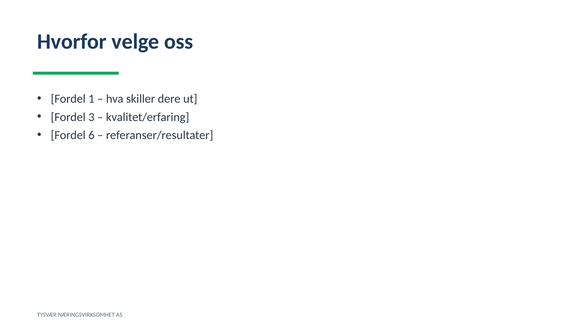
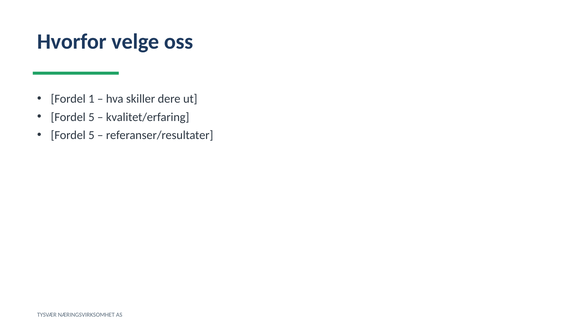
3: 3 -> 5 (91, 117)
6: 6 -> 5 (91, 135)
